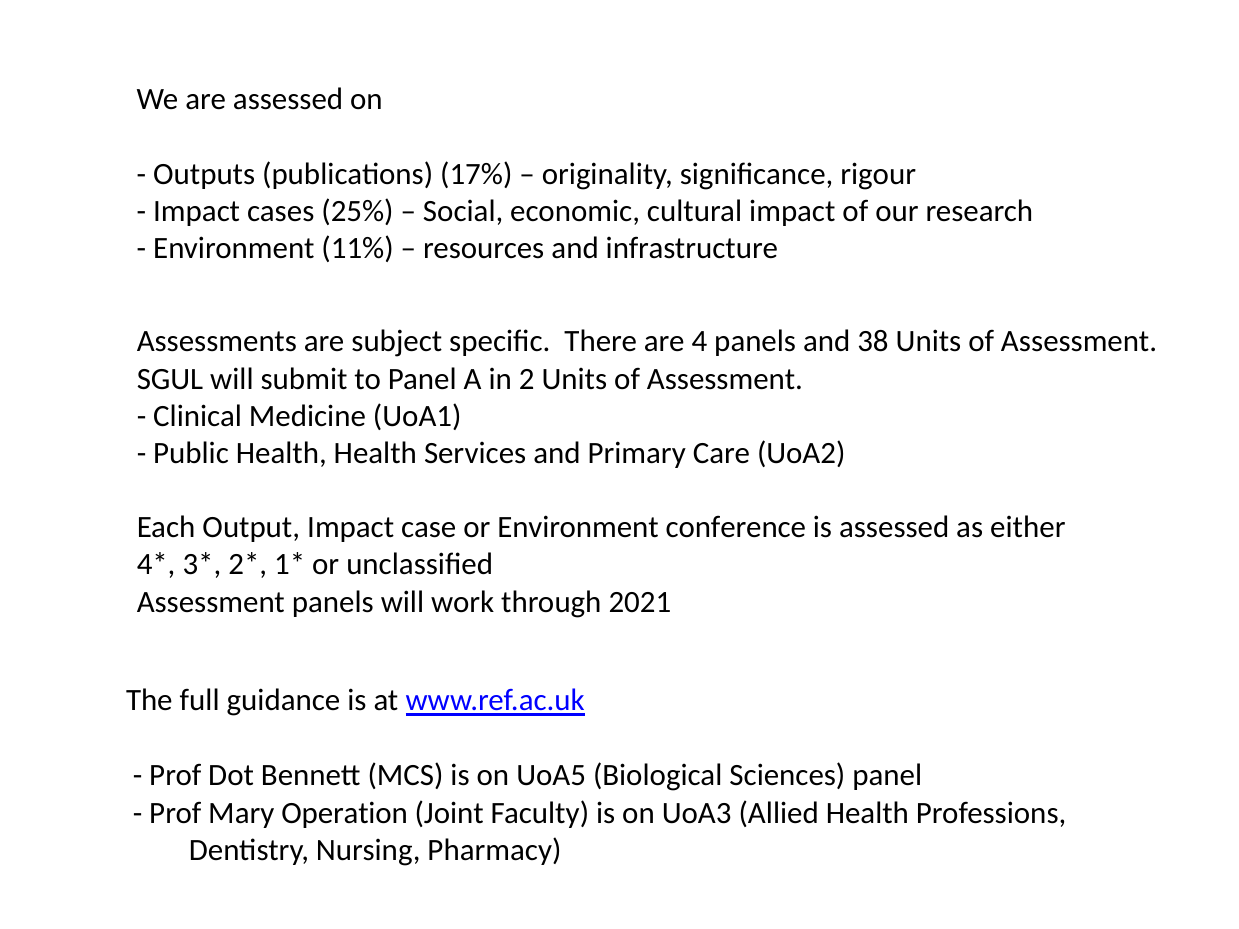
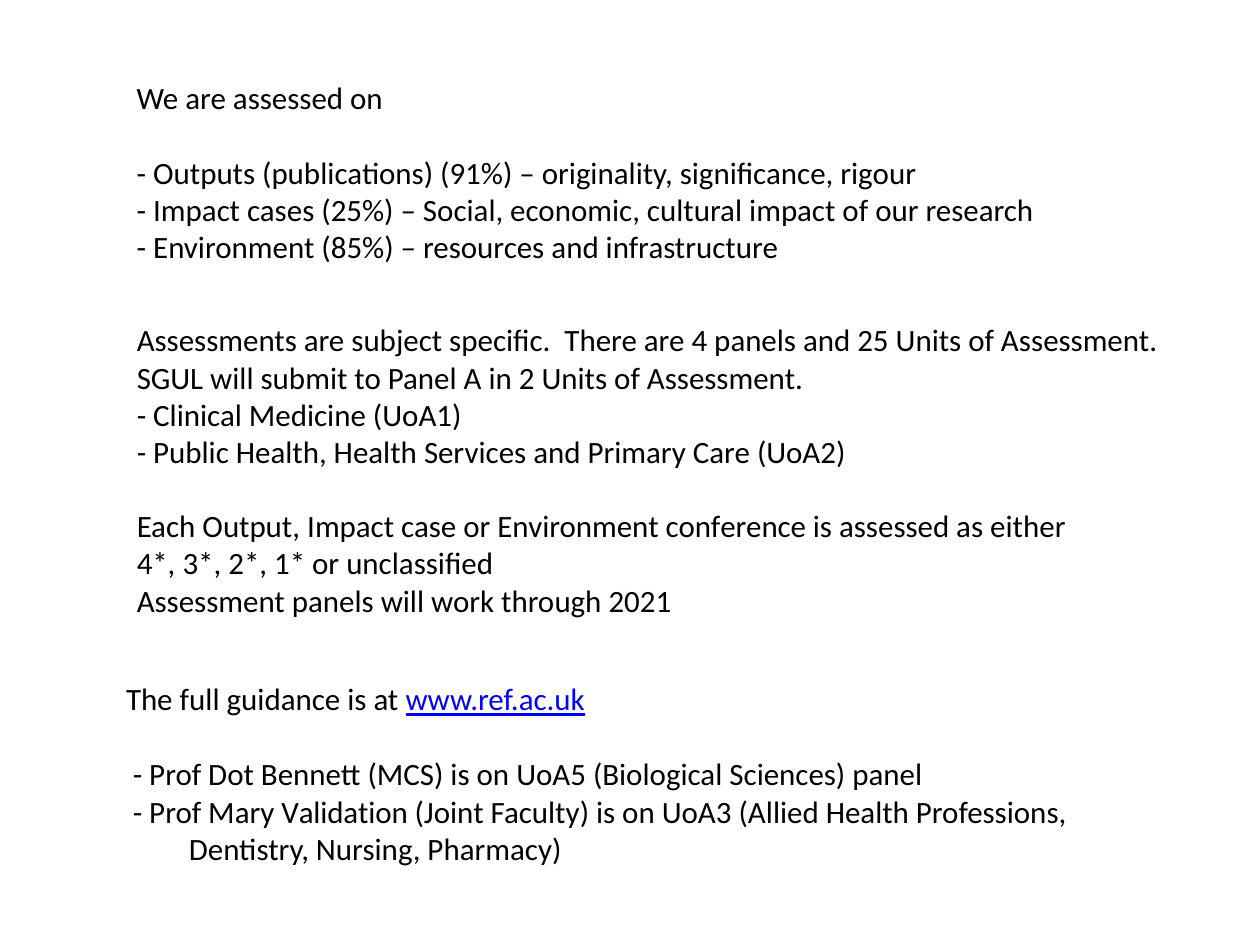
17%: 17% -> 91% (476, 174)
11%: 11% -> 85% (358, 248)
38: 38 -> 25 (873, 342)
Operation: Operation -> Validation (345, 813)
